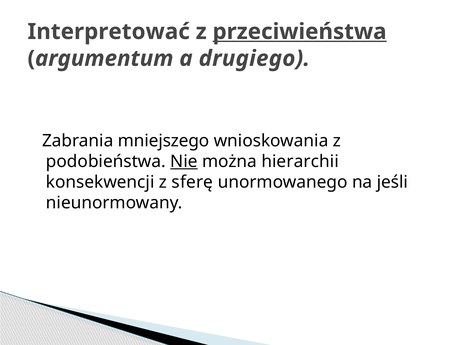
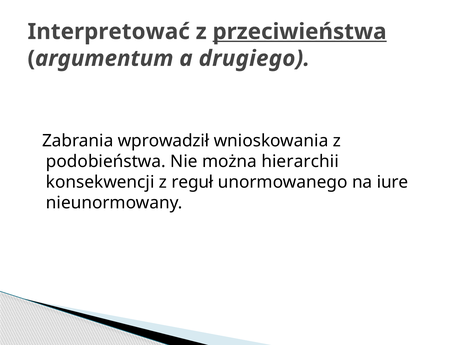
mniejszego: mniejszego -> wprowadził (164, 141)
Nie underline: present -> none (184, 161)
sferę: sferę -> reguł (192, 182)
jeśli: jeśli -> iure (392, 182)
